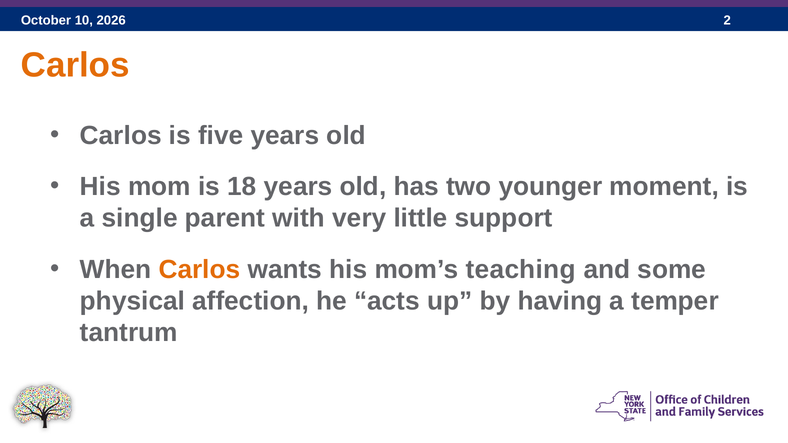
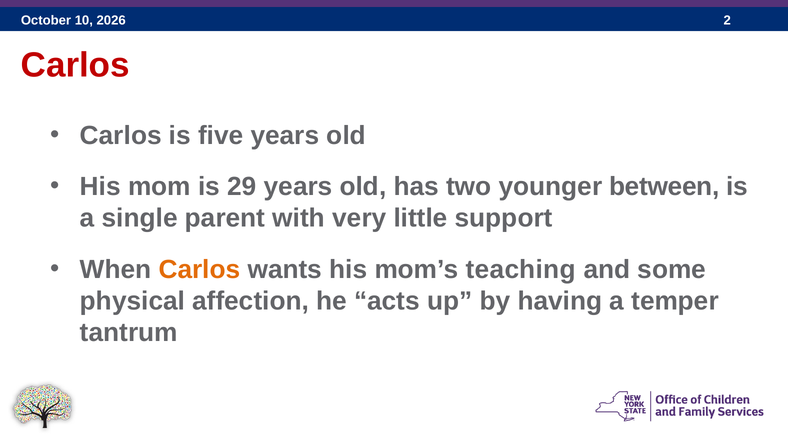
Carlos colour: orange -> red (75, 65)
18: 18 -> 29 (242, 187)
moment: moment -> between (664, 187)
